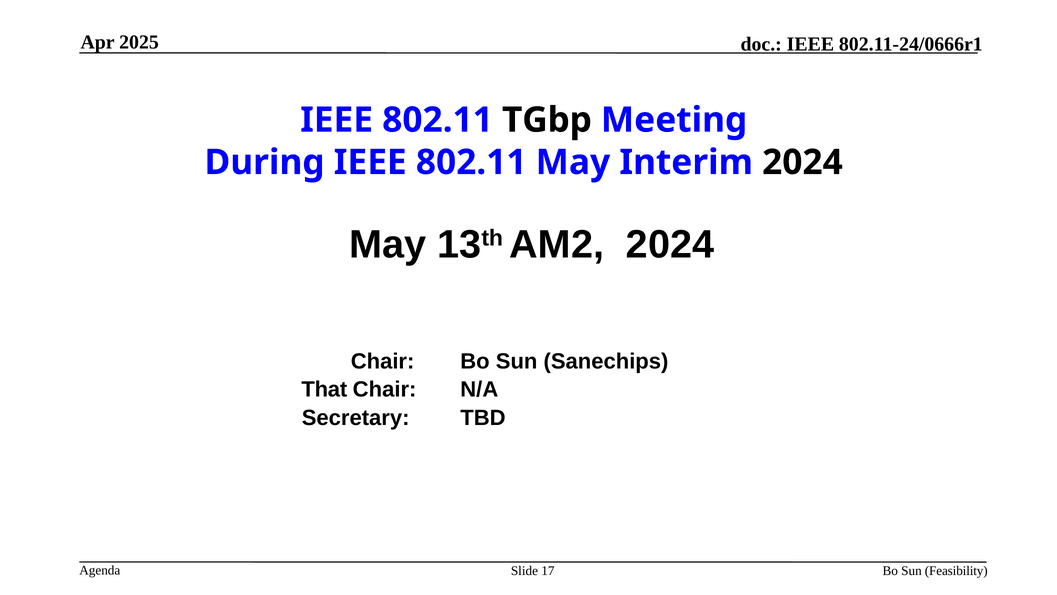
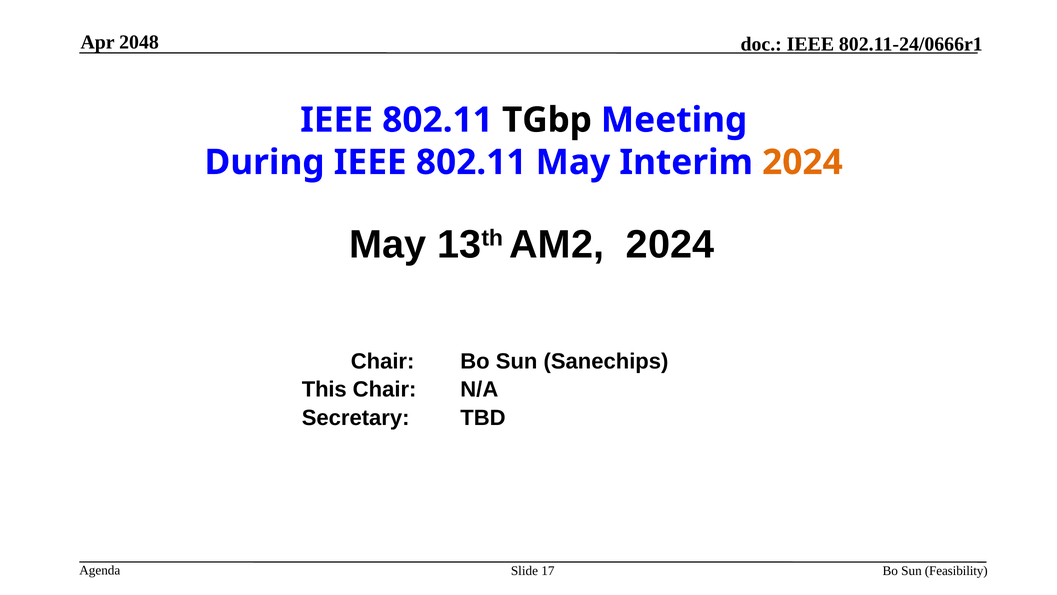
2025: 2025 -> 2048 (139, 42)
2024 colour: black -> orange (802, 162)
That: That -> This (324, 389)
